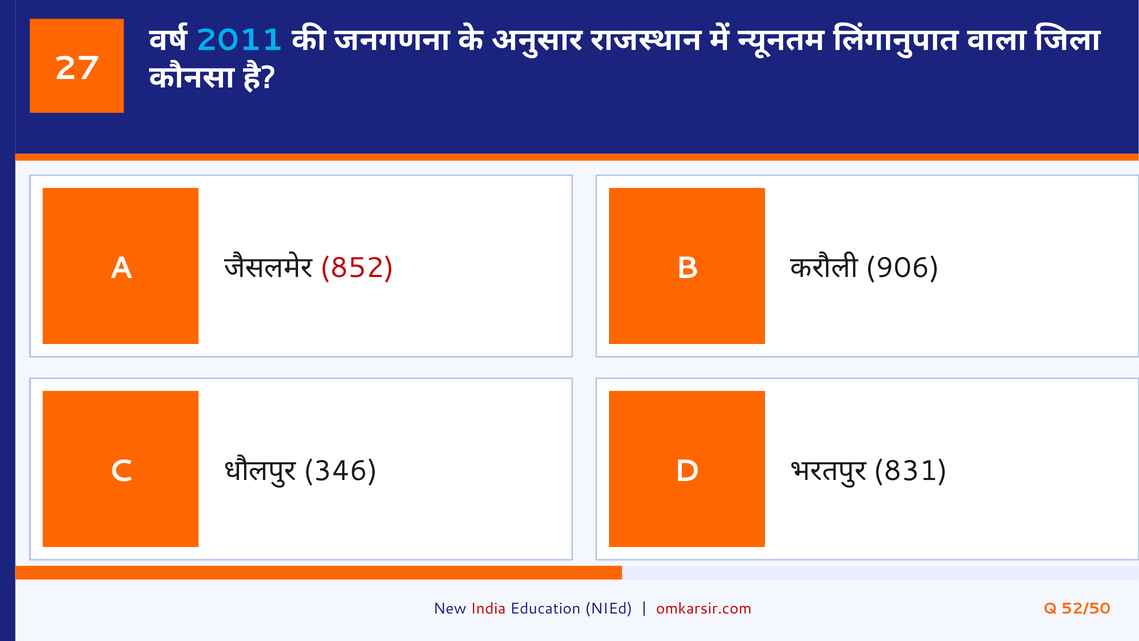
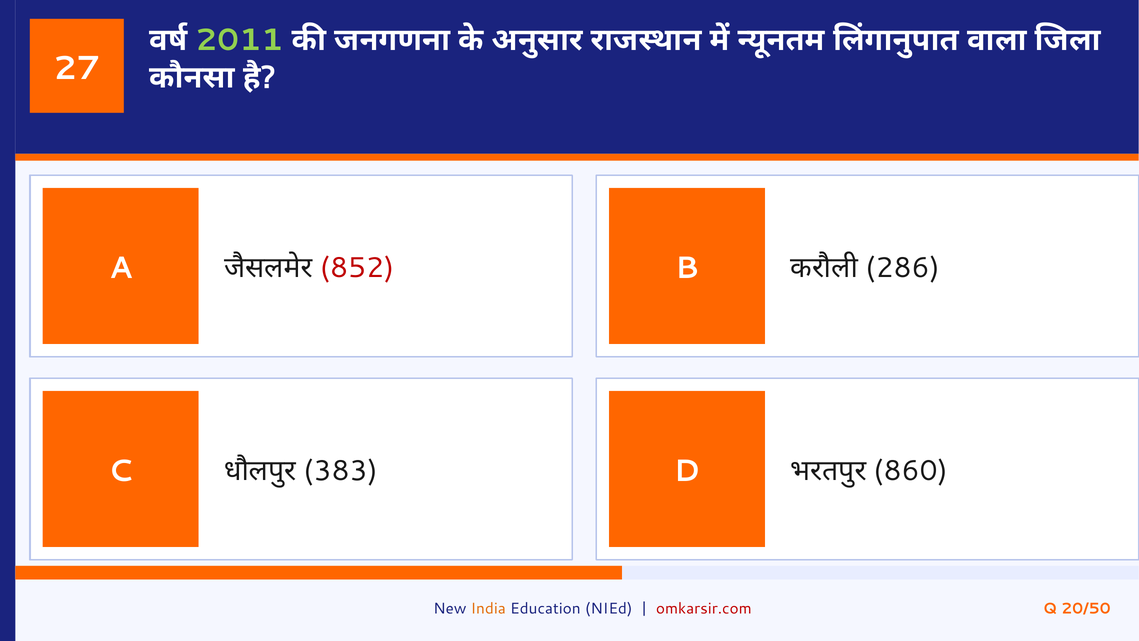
2011 colour: light blue -> light green (239, 40)
906: 906 -> 286 (903, 268)
346: 346 -> 383 (341, 471)
831: 831 -> 860 (911, 471)
India colour: red -> orange (488, 608)
52/50: 52/50 -> 20/50 (1086, 608)
